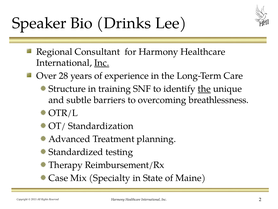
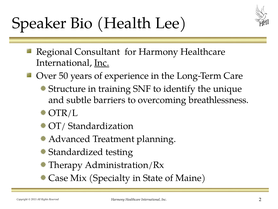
Drinks: Drinks -> Health (124, 23)
28: 28 -> 50 (64, 76)
the underline: present -> none (204, 89)
Reimbursement/Rx: Reimbursement/Rx -> Administration/Rx (124, 165)
